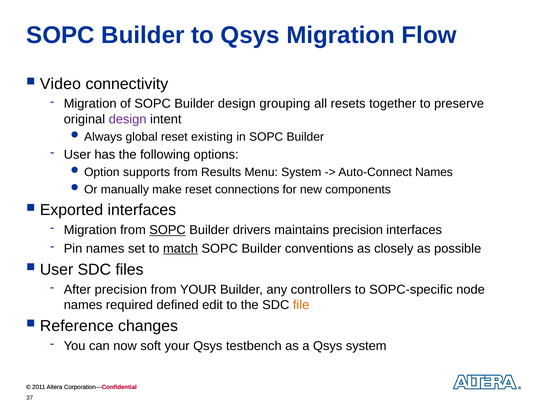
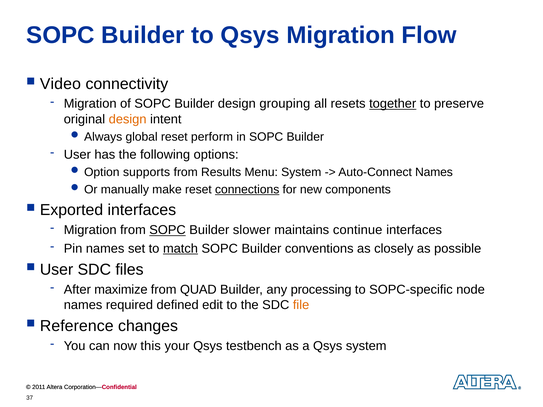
together underline: none -> present (393, 104)
design colour: purple -> orange (128, 119)
existing: existing -> perform (212, 137)
connections underline: none -> present (247, 190)
drivers: drivers -> slower (252, 230)
maintains precision: precision -> continue (358, 230)
After precision: precision -> maximize (121, 290)
from YOUR: YOUR -> QUAD (198, 290)
controllers: controllers -> processing (321, 290)
soft: soft -> this (151, 346)
